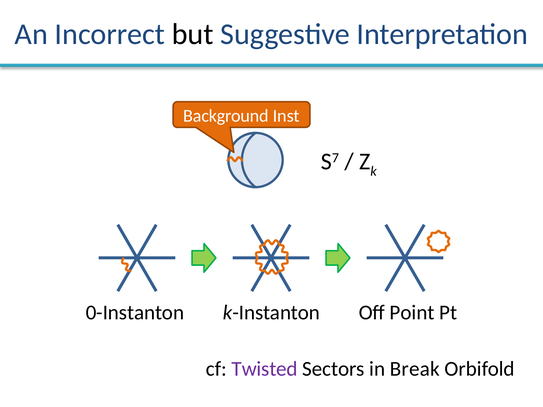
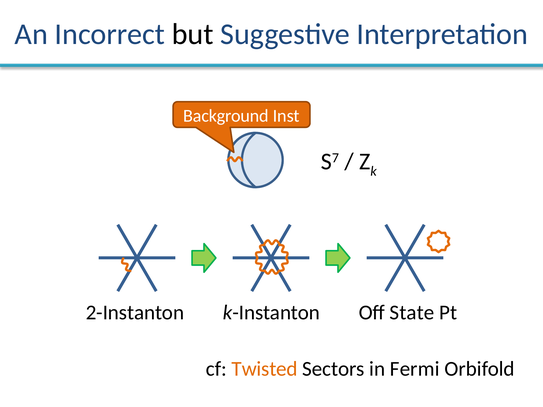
0-Instanton: 0-Instanton -> 2-Instanton (135, 313)
Point: Point -> State (412, 313)
Twisted colour: purple -> orange (265, 369)
Break: Break -> Fermi (415, 369)
